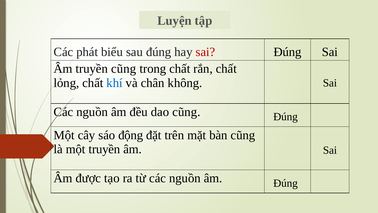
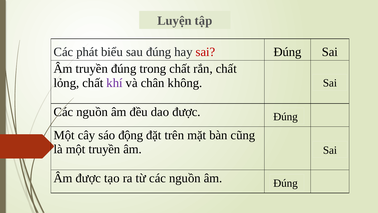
truyền cũng: cũng -> đúng (124, 69)
khí colour: blue -> purple (115, 83)
dao cũng: cũng -> được (186, 112)
